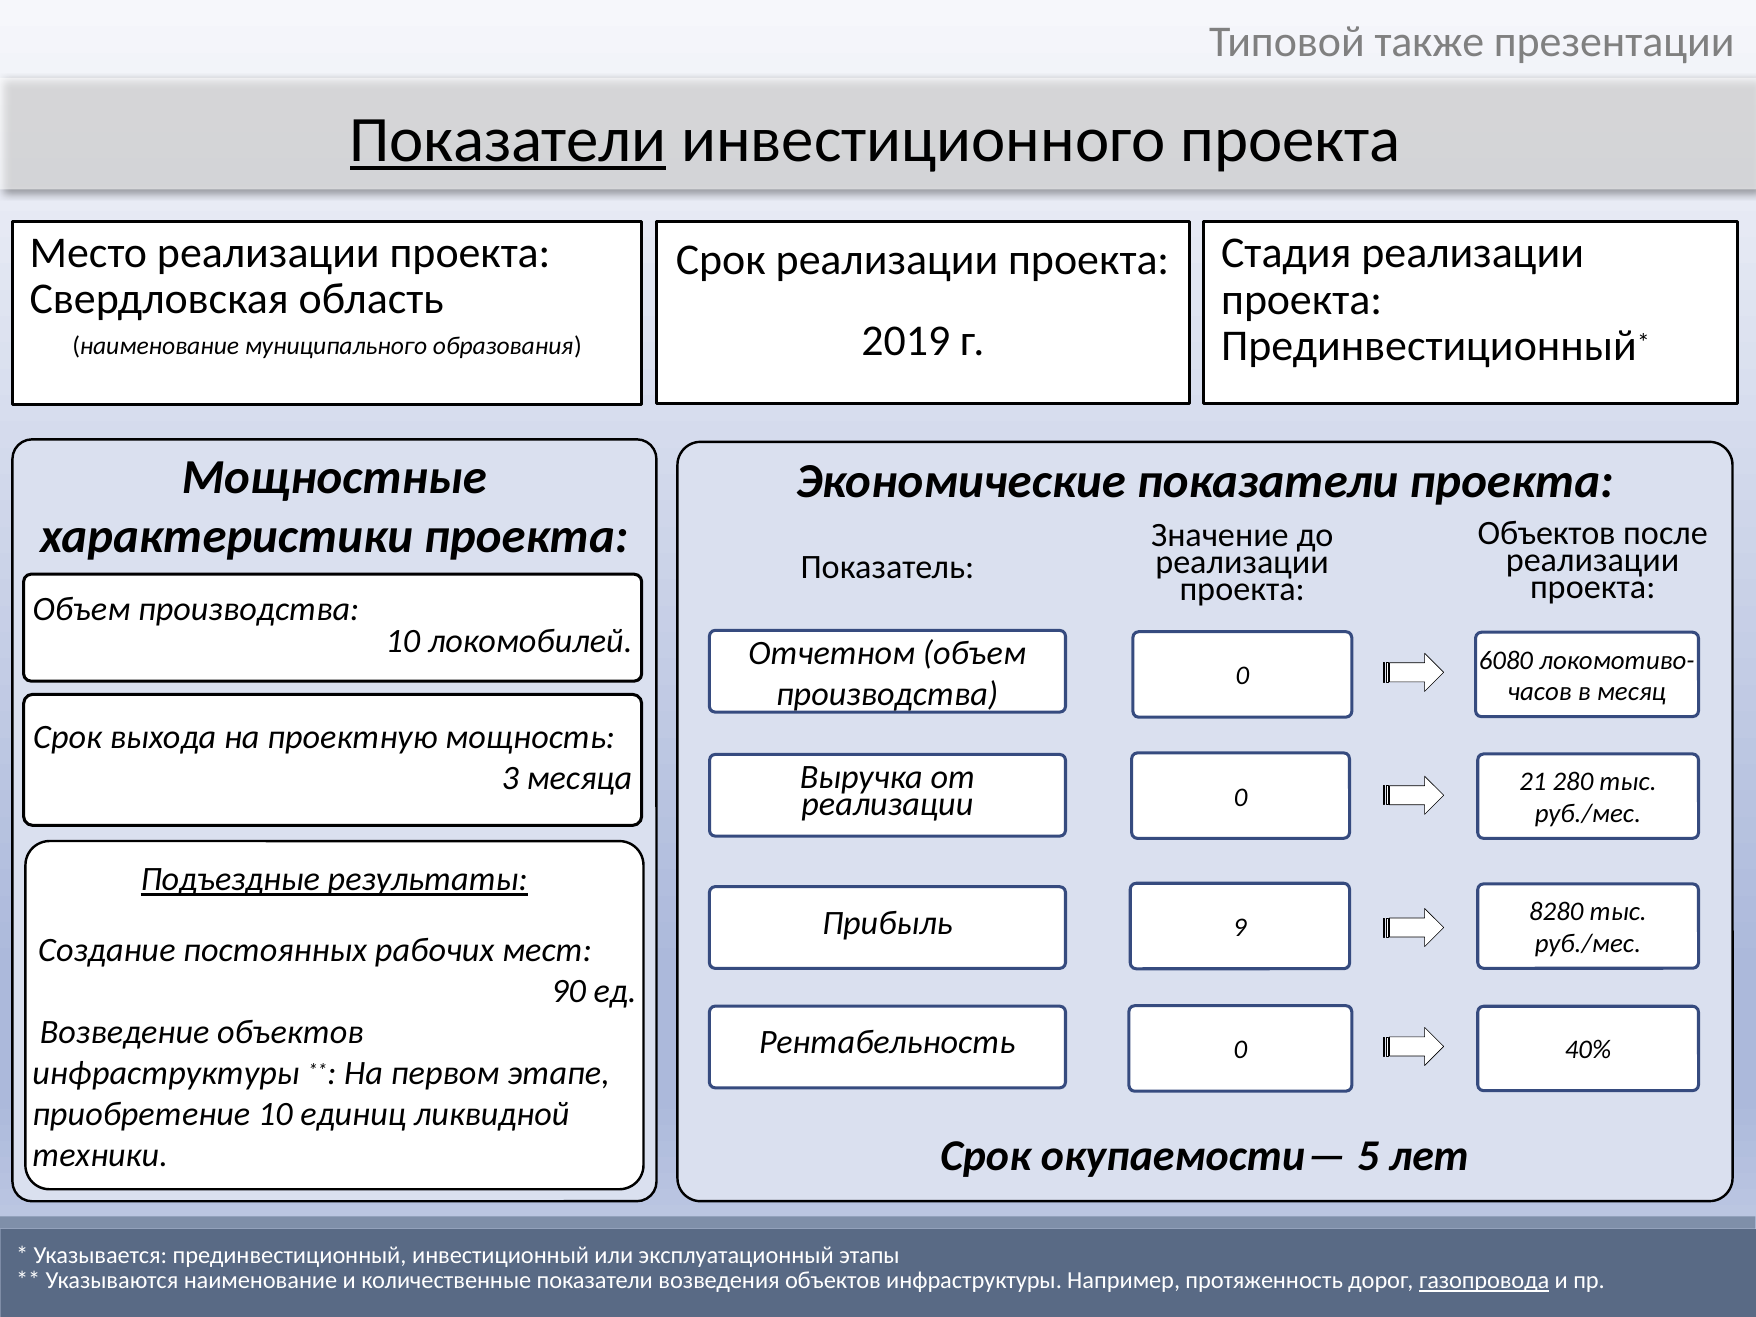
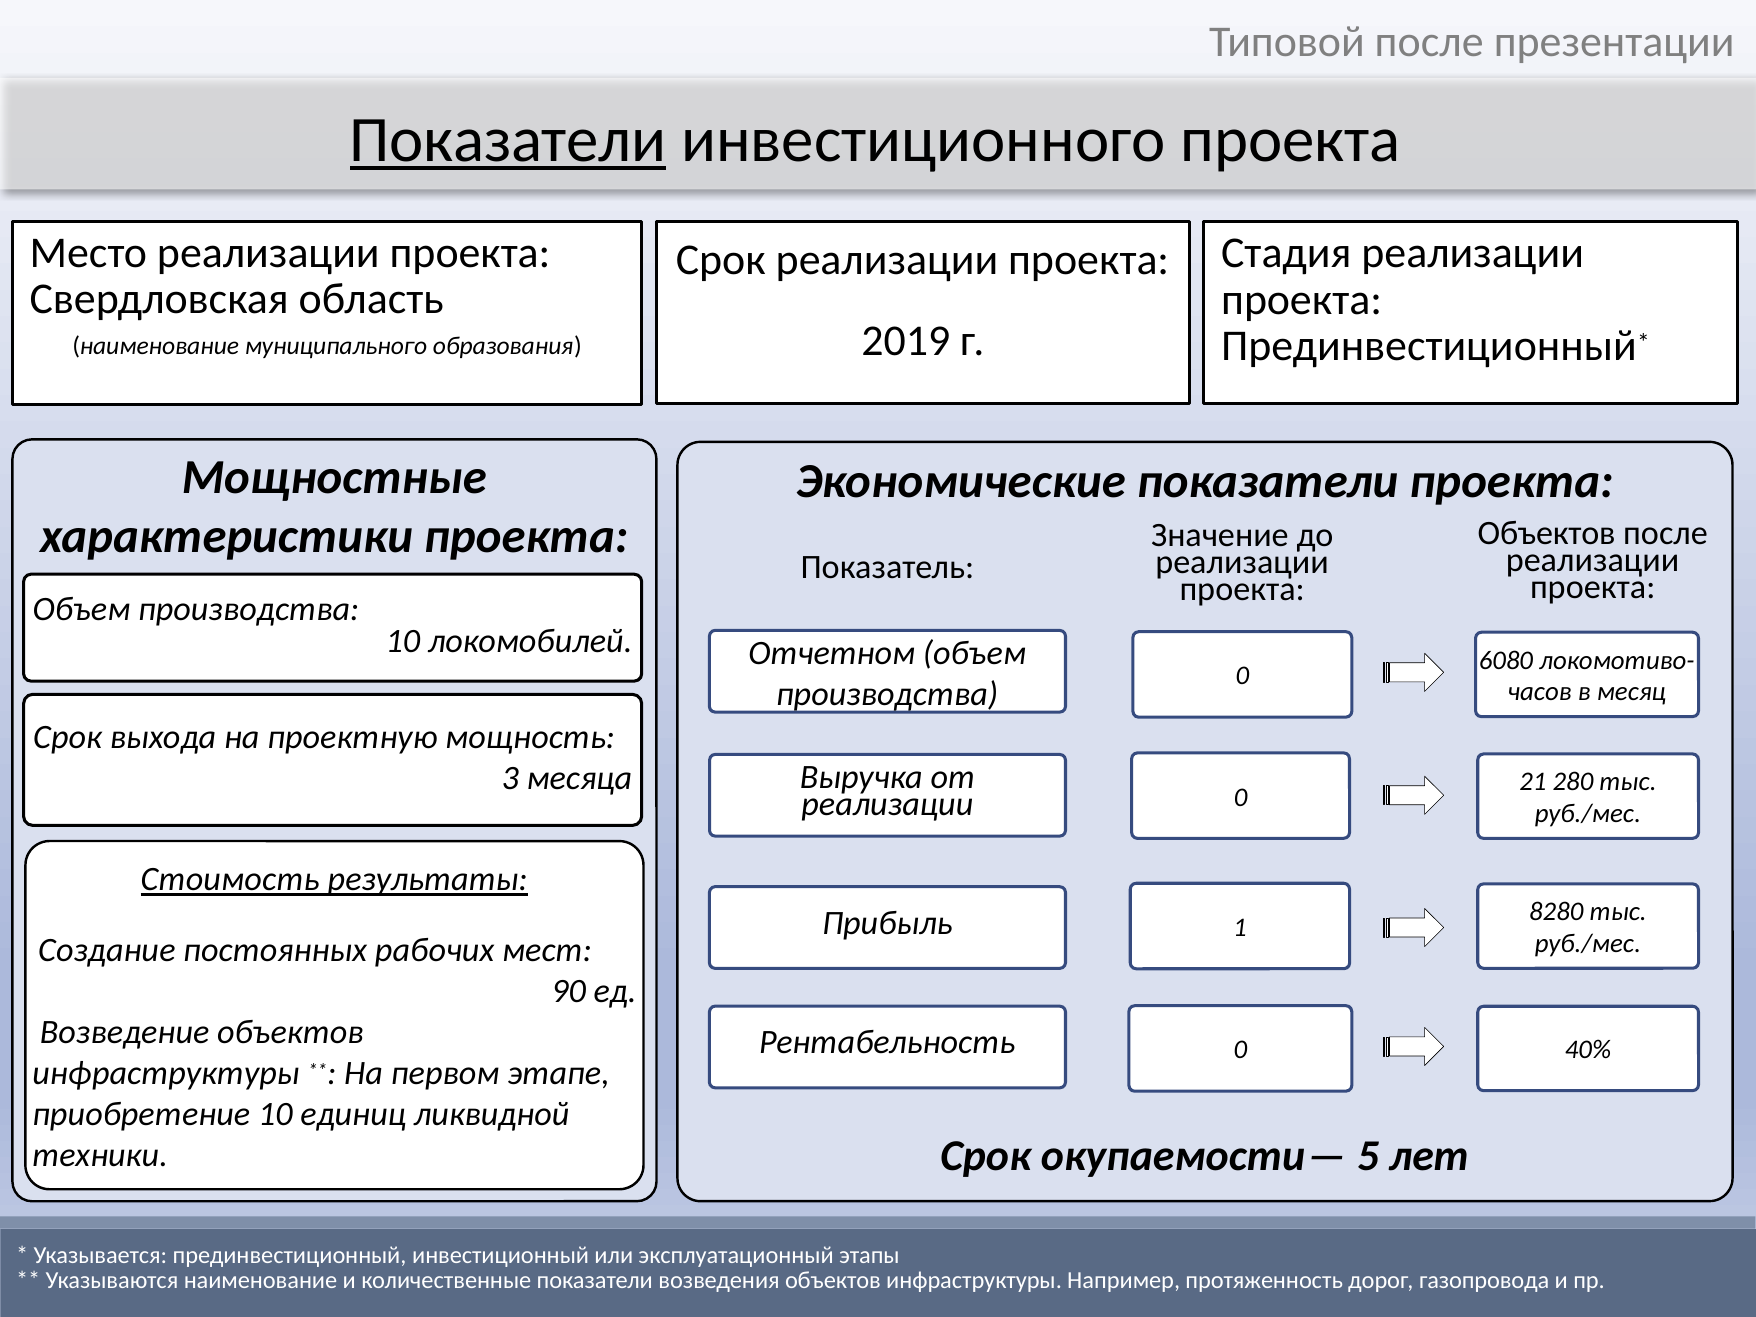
Типовой также: также -> после (1429, 42)
Подъездные: Подъездные -> Стоимость (230, 880)
9: 9 -> 1 (1240, 928)
газопровода underline: present -> none (1484, 1280)
